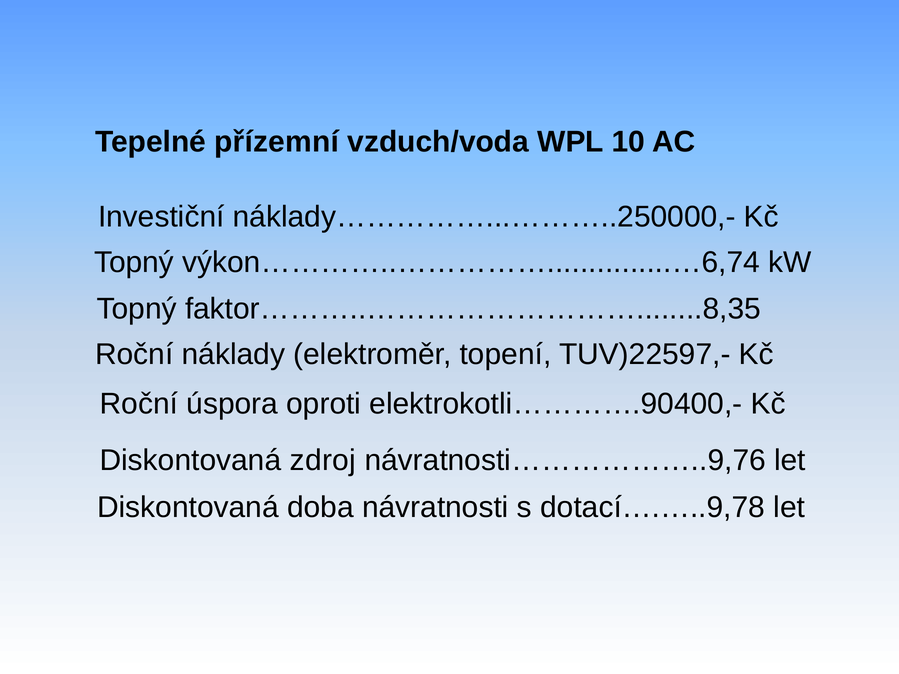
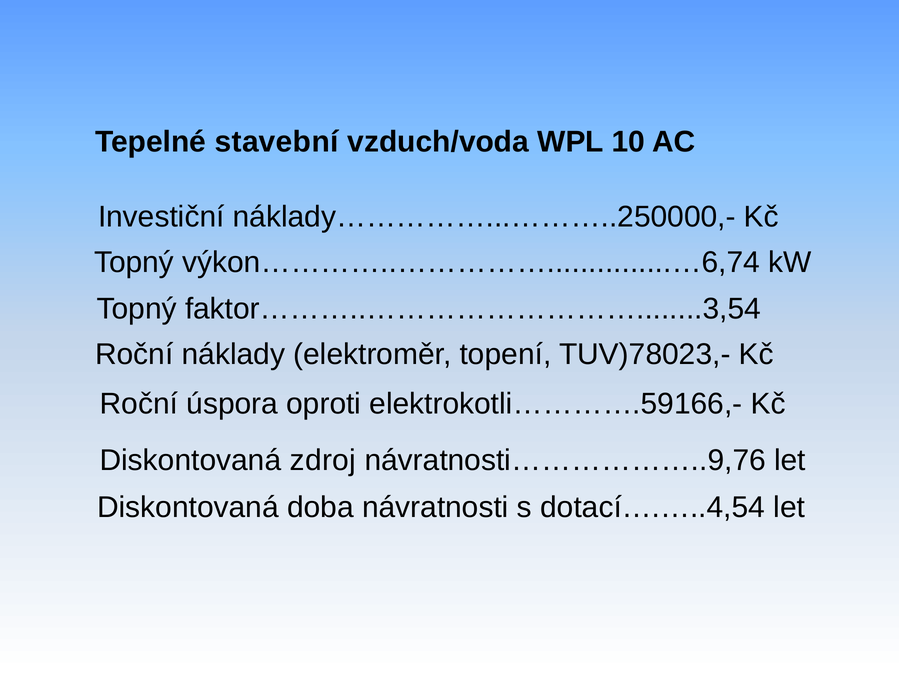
přízemní: přízemní -> stavební (277, 142)
faktor………..………………………........8,35: faktor………..………………………........8,35 -> faktor………..………………………........3,54 (473, 309)
TUV)22597,-: TUV)22597,- -> TUV)78023,- (645, 355)
elektrokotli………….90400,-: elektrokotli………….90400,- -> elektrokotli………….59166,- (556, 404)
dotací….…..9,78: dotací….…..9,78 -> dotací….…..4,54 (653, 507)
